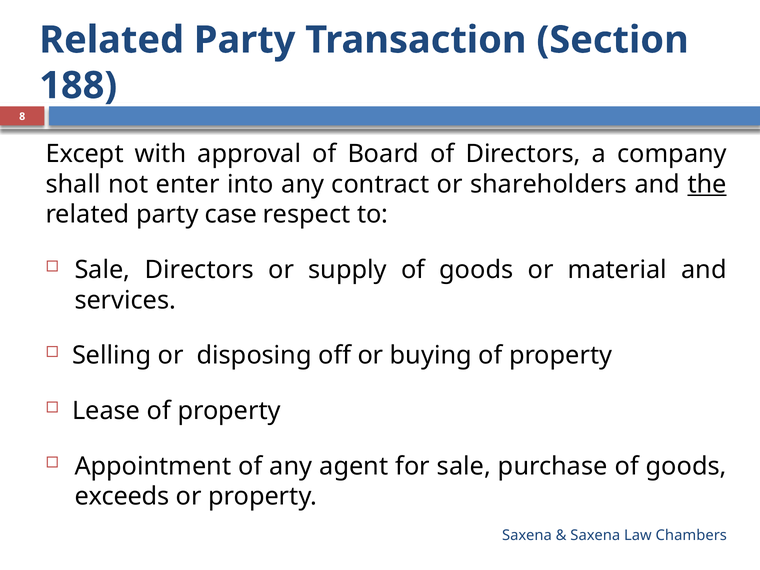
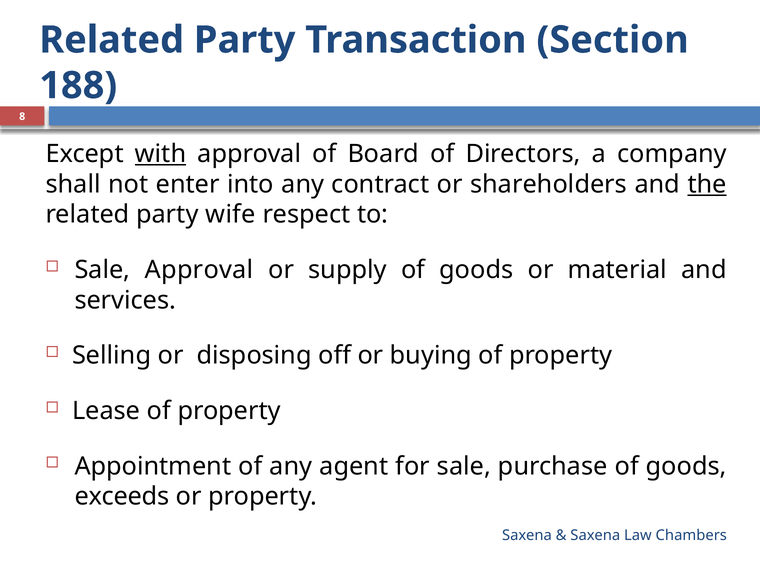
with underline: none -> present (161, 154)
case: case -> wife (231, 215)
Sale Directors: Directors -> Approval (199, 270)
